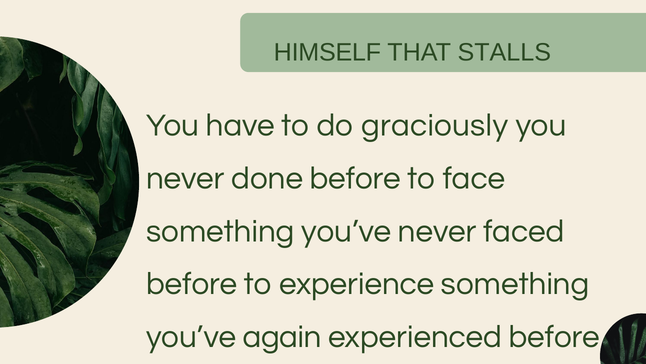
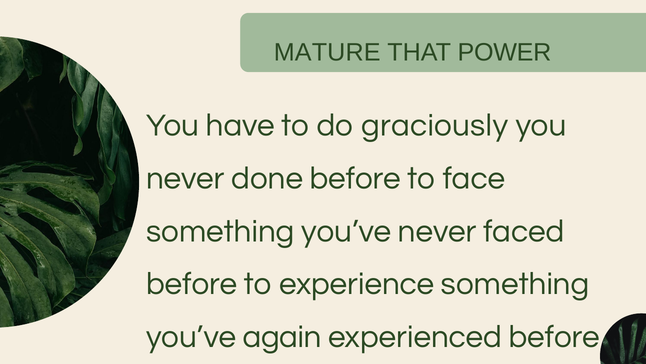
HIMSELF: HIMSELF -> MATURE (327, 52)
STALLS: STALLS -> POWER (504, 52)
